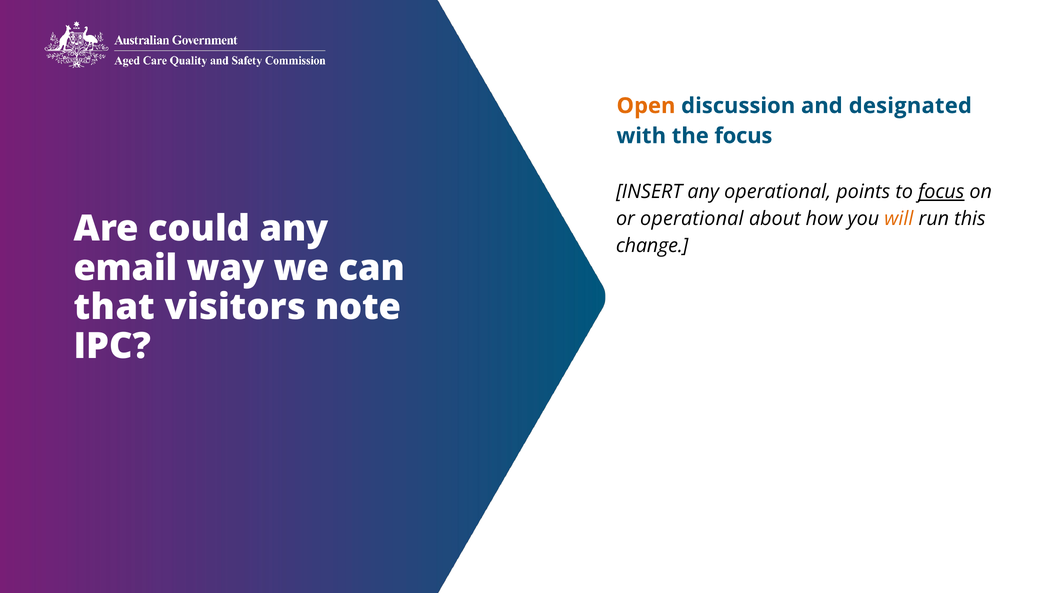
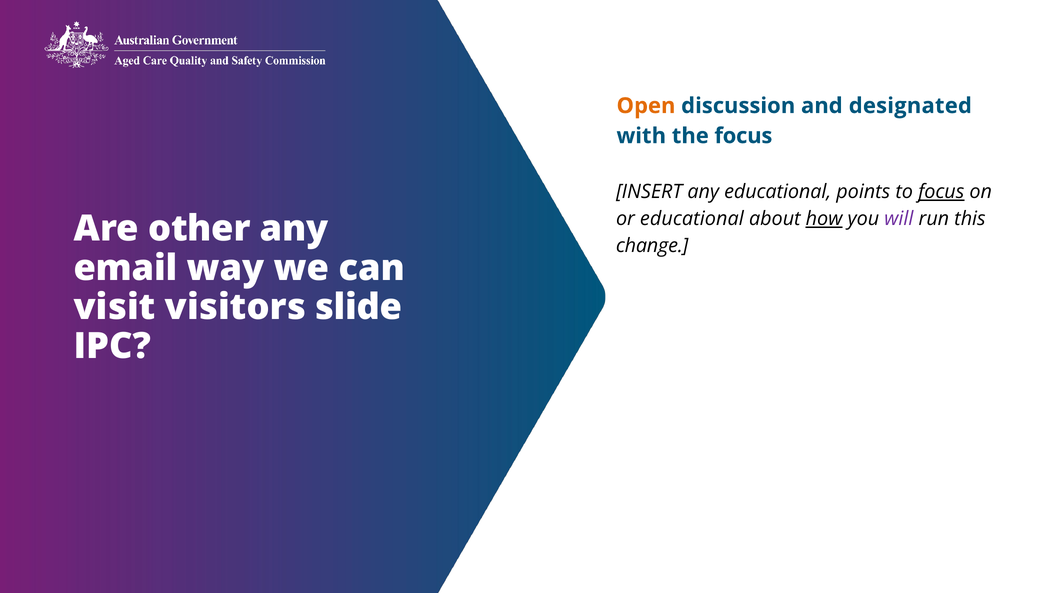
any operational: operational -> educational (778, 192)
or operational: operational -> educational (692, 219)
how underline: none -> present (824, 219)
will colour: orange -> purple (899, 219)
could: could -> other (199, 229)
that: that -> visit (115, 307)
note: note -> slide (358, 307)
